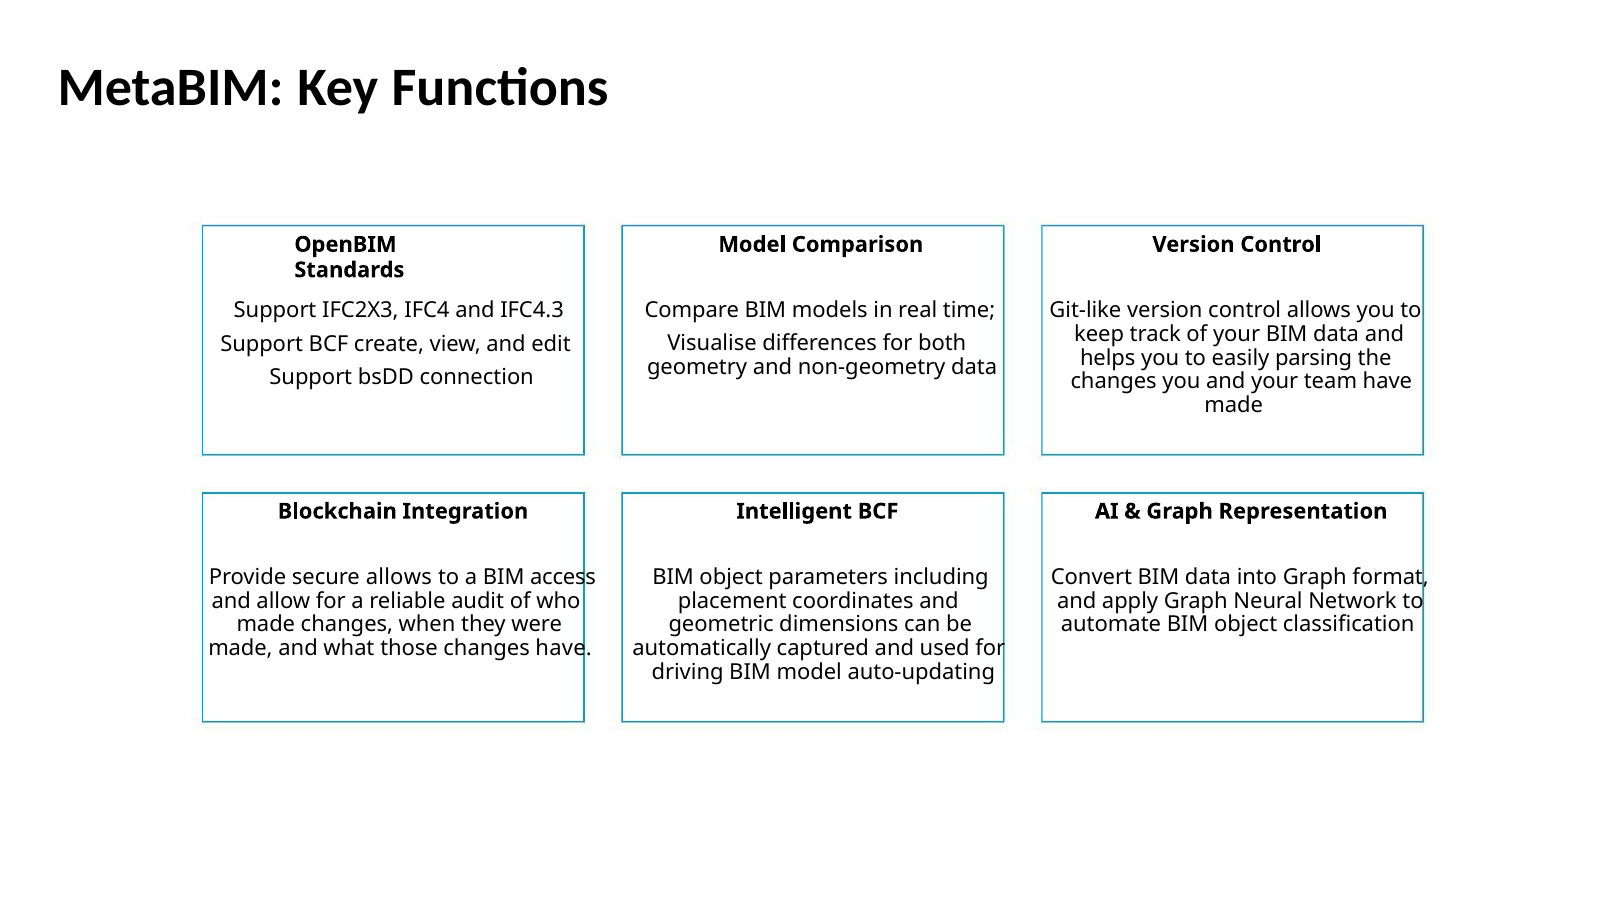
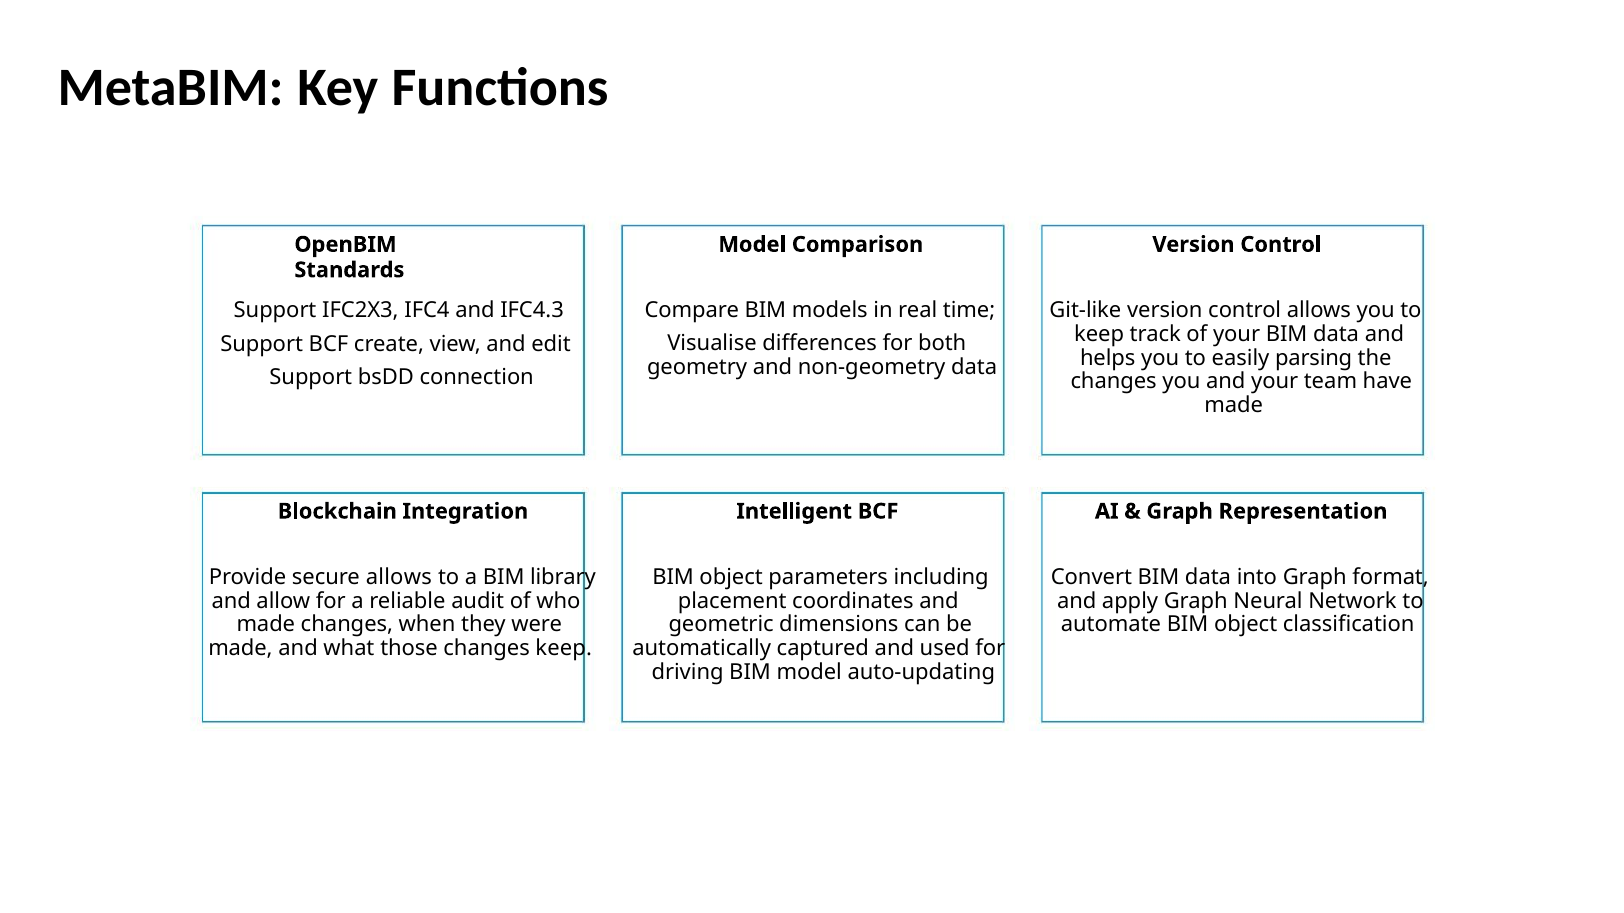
access: access -> library (563, 578)
changes have: have -> keep (564, 649)
